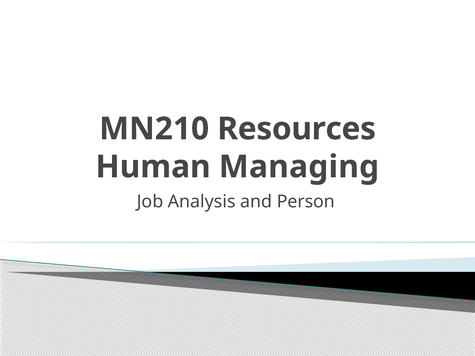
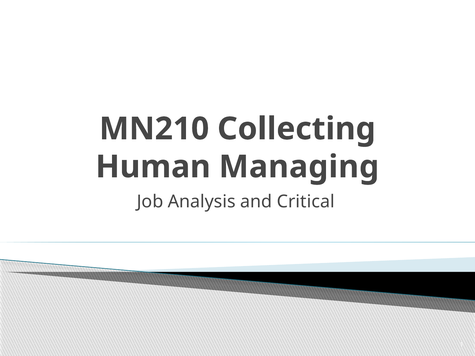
Resources: Resources -> Collecting (296, 129)
Person: Person -> Critical (306, 202)
